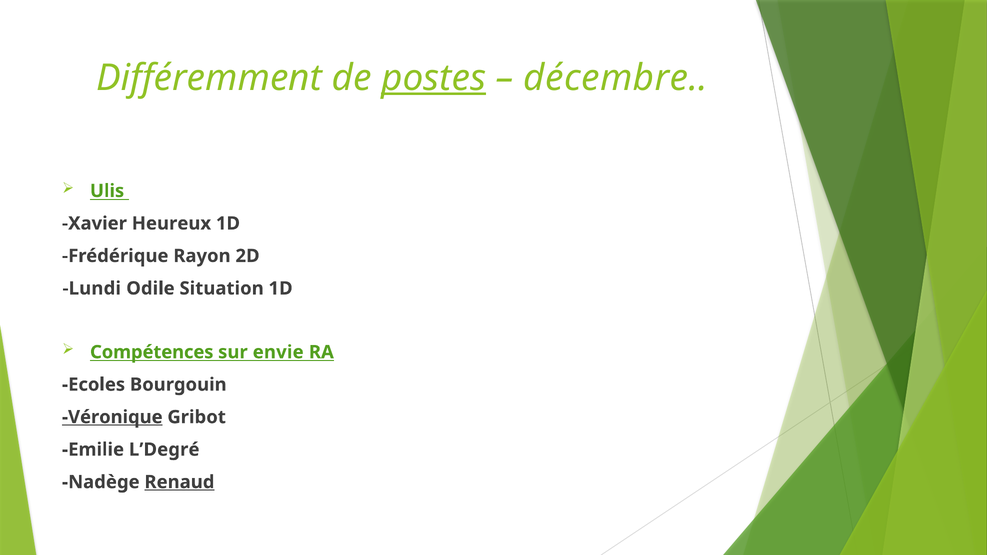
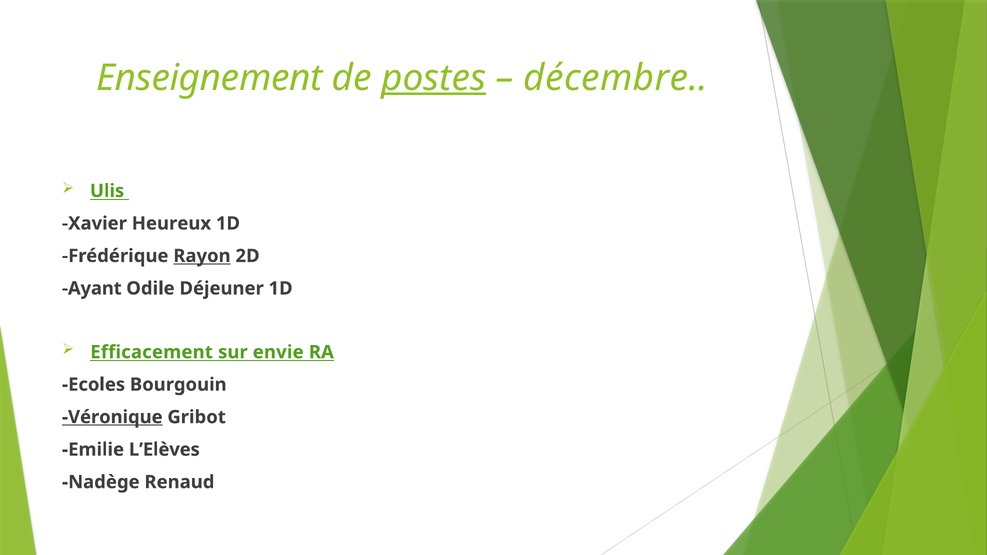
Différemment: Différemment -> Enseignement (209, 78)
Rayon underline: none -> present (202, 256)
Lundi: Lundi -> Ayant (92, 289)
Situation: Situation -> Déjeuner (222, 289)
Compétences: Compétences -> Efficacement (152, 352)
L’Degré: L’Degré -> L’Elèves (164, 450)
Renaud underline: present -> none (179, 482)
